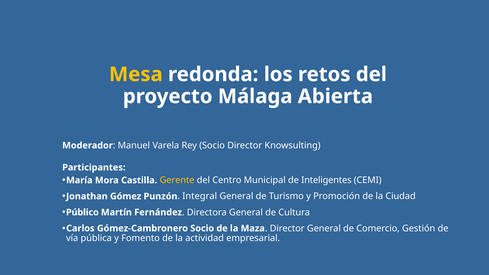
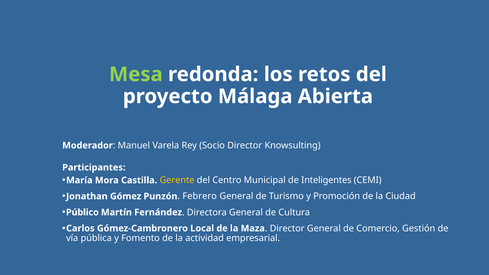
Mesa colour: yellow -> light green (136, 74)
Integral: Integral -> Febrero (200, 196)
Gómez-Cambronero Socio: Socio -> Local (202, 228)
